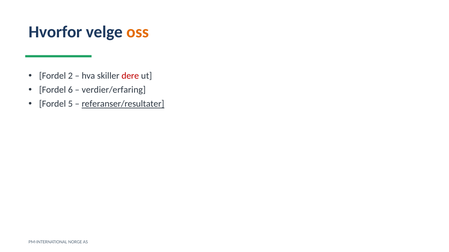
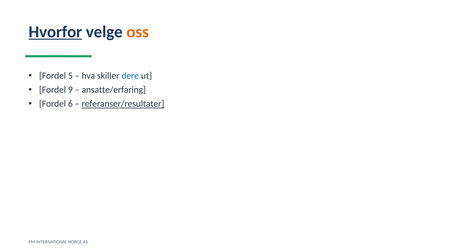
Hvorfor underline: none -> present (55, 32)
2: 2 -> 5 (70, 76)
dere colour: red -> blue (130, 76)
6: 6 -> 9 (70, 90)
verdier/erfaring: verdier/erfaring -> ansatte/erfaring (114, 90)
5: 5 -> 6 (70, 104)
